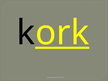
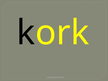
ork underline: present -> none (62, 33)
